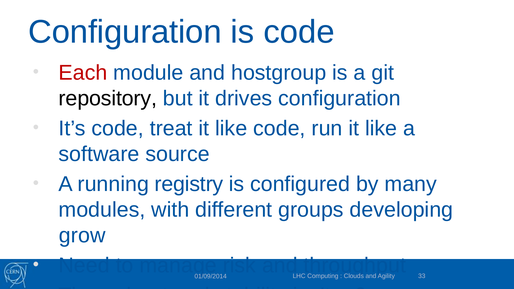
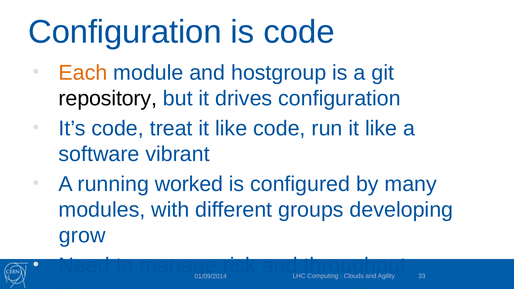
Each colour: red -> orange (83, 73)
source: source -> vibrant (178, 154)
registry: registry -> worked (189, 184)
